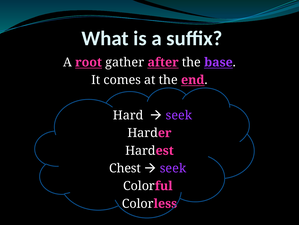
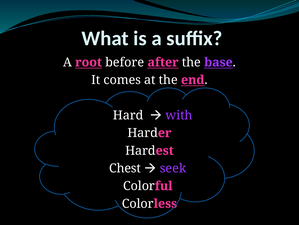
gather: gather -> before (125, 62)
seek: seek -> with (179, 115)
